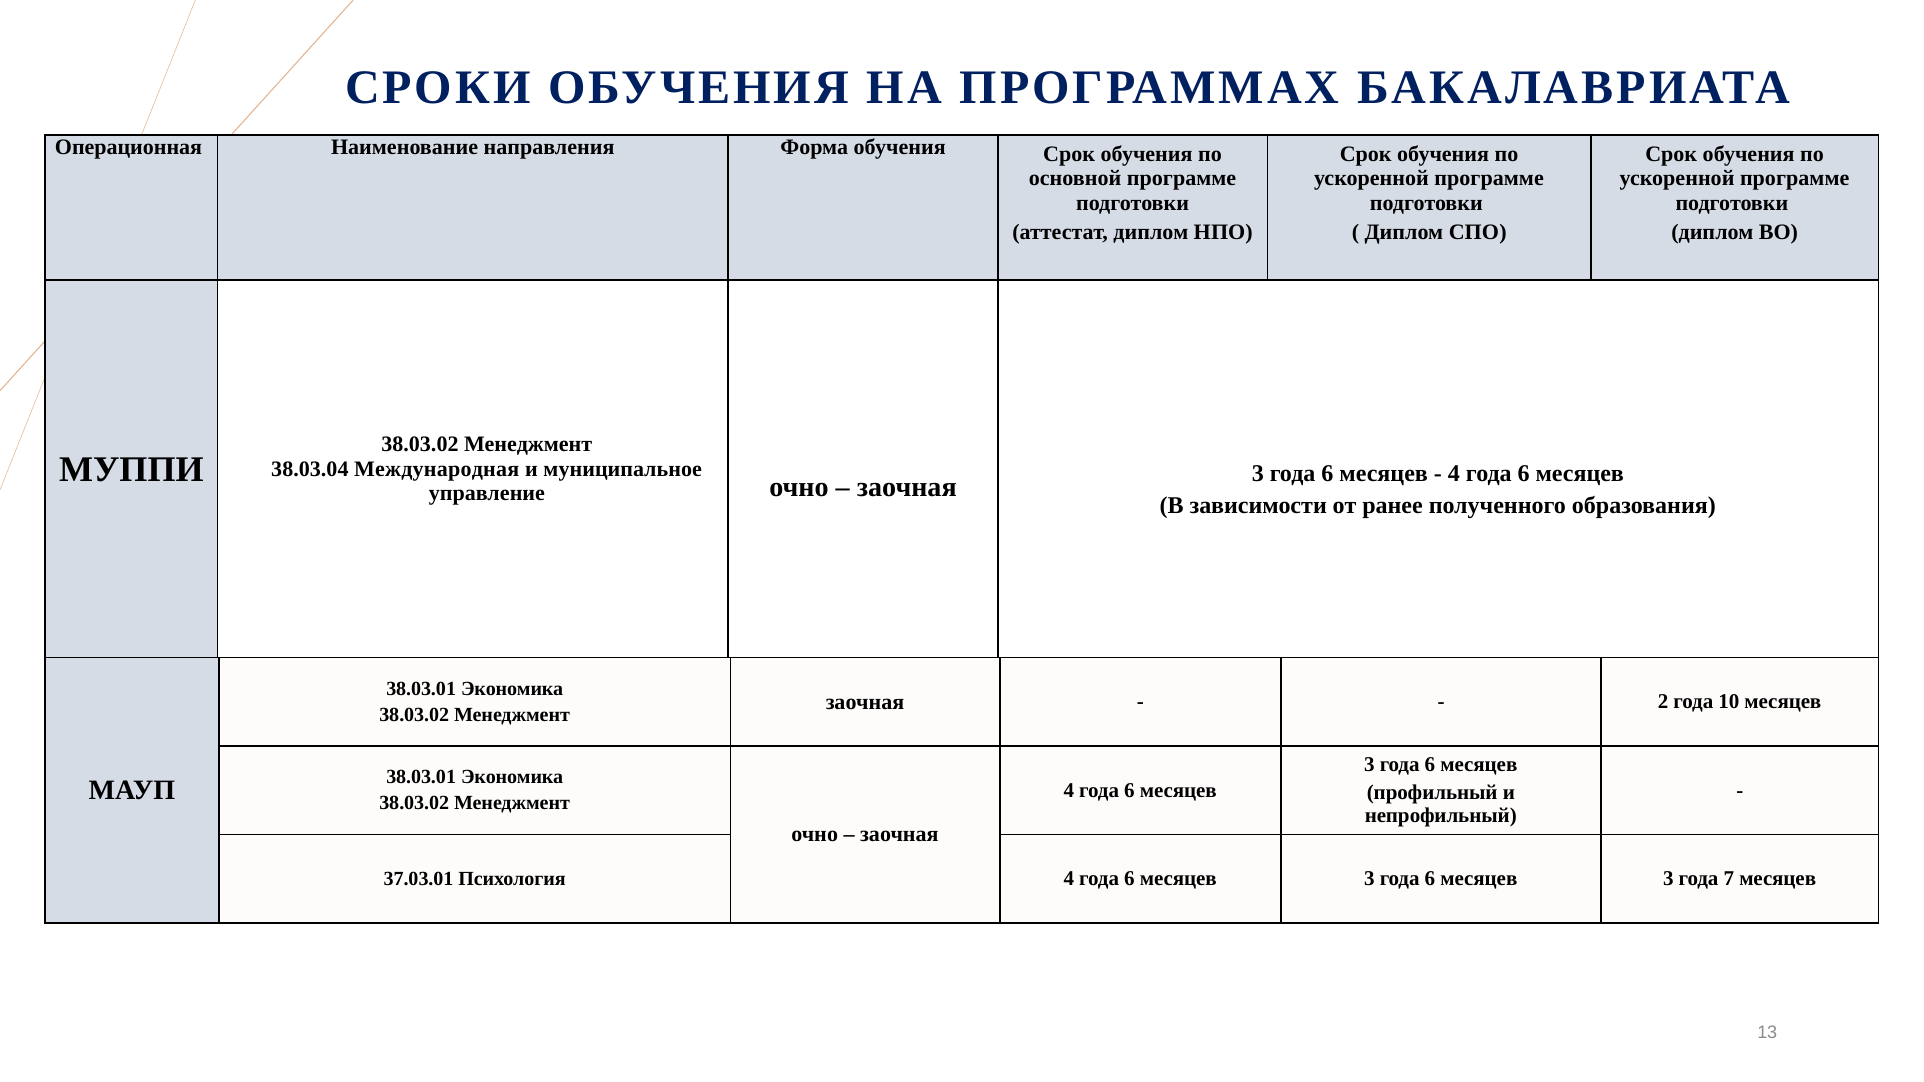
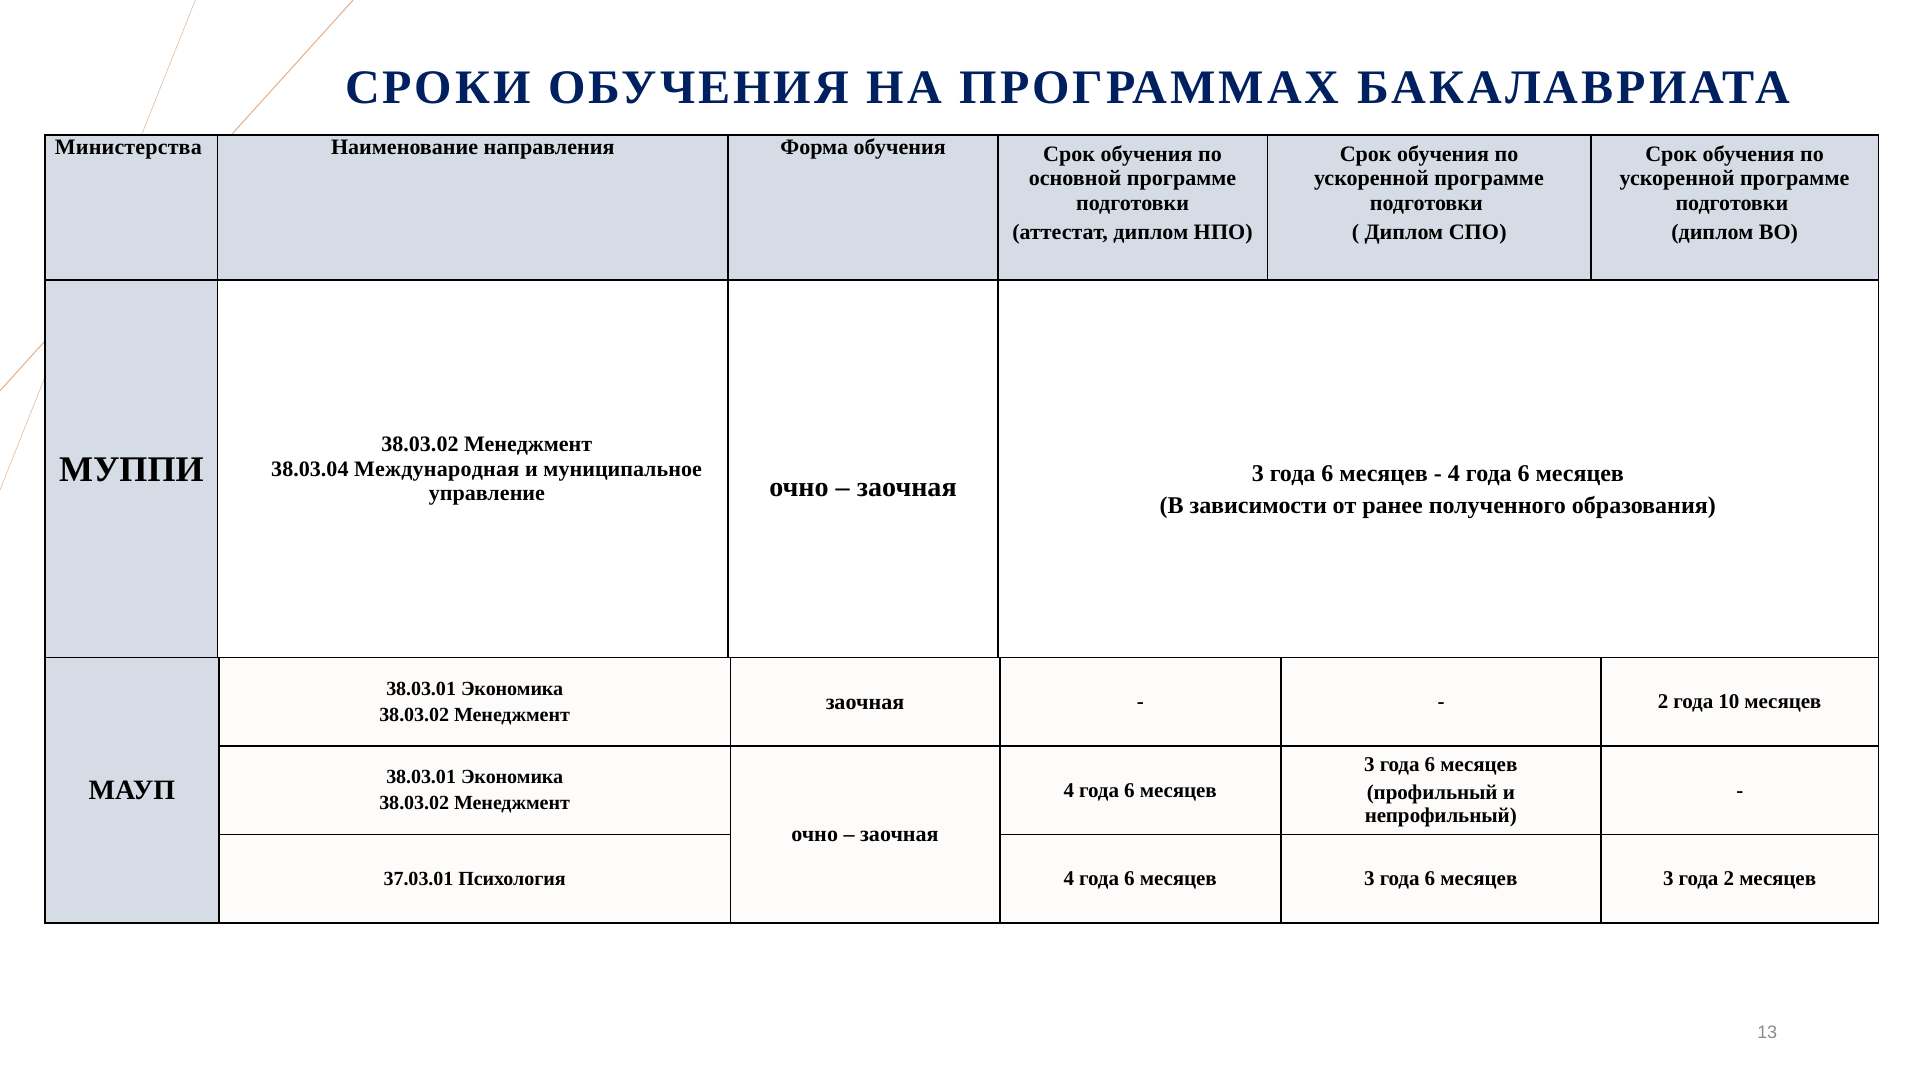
Операционная: Операционная -> Министерства (128, 148)
года 7: 7 -> 2 (1729, 879)
